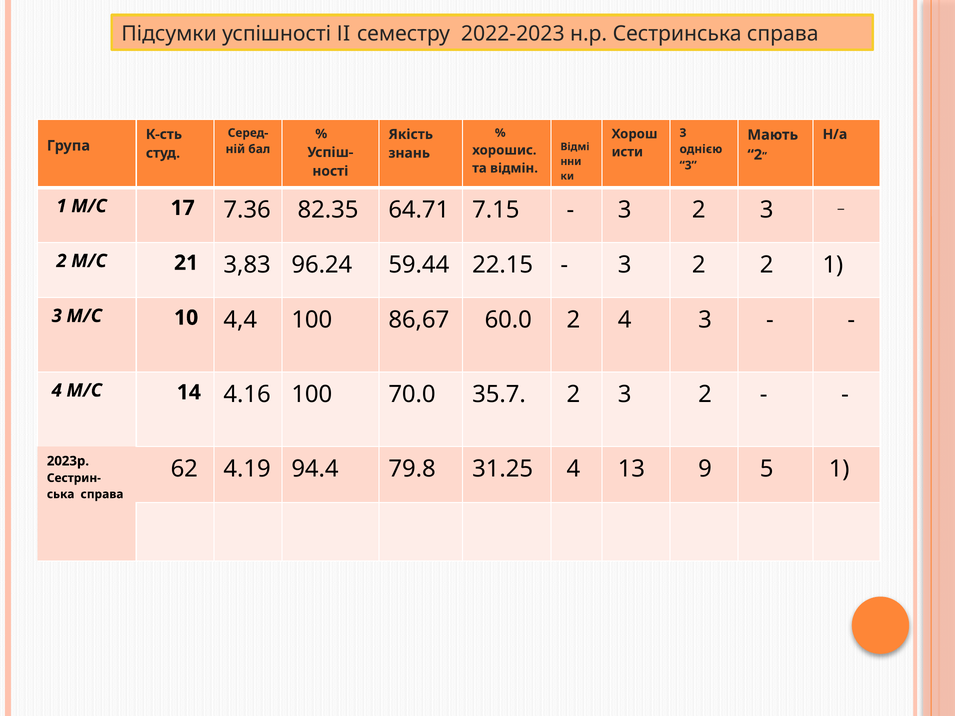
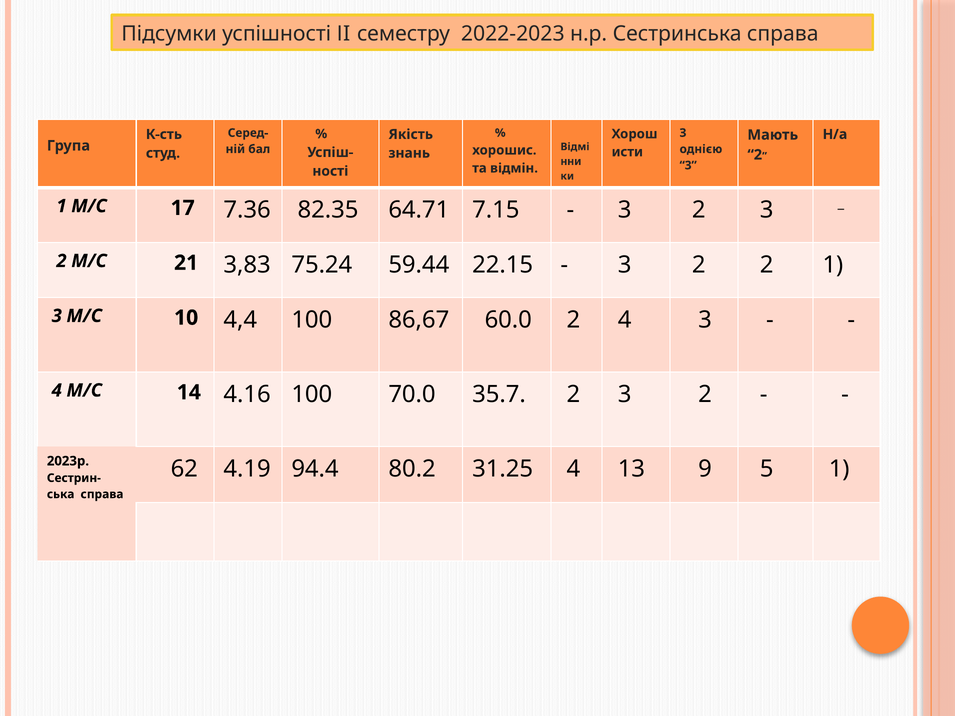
96.24: 96.24 -> 75.24 (322, 265)
79.8: 79.8 -> 80.2 (412, 469)
